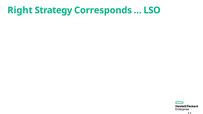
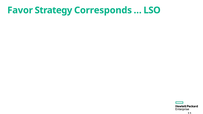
Right: Right -> Favor (20, 10)
